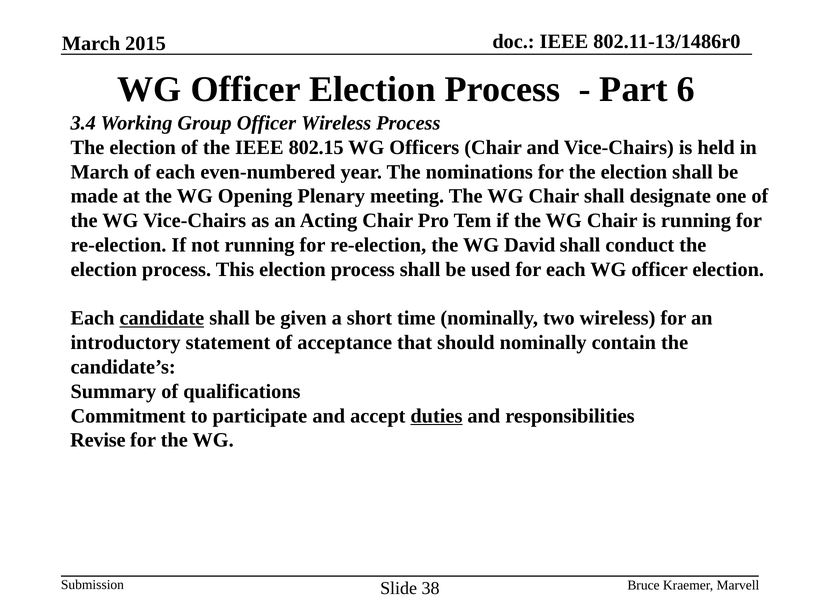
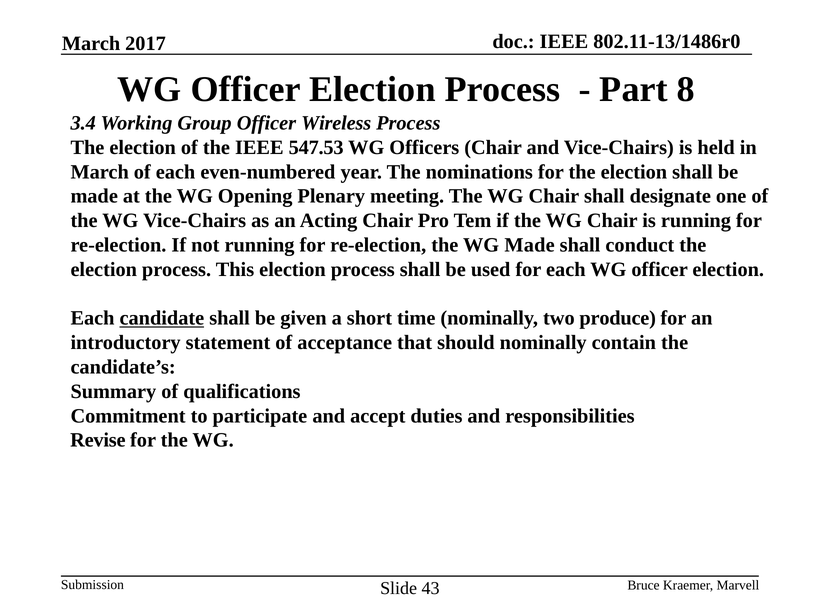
2015: 2015 -> 2017 (146, 43)
6: 6 -> 8 (686, 89)
802.15: 802.15 -> 547.53 (316, 147)
WG David: David -> Made (530, 245)
two wireless: wireless -> produce (618, 318)
duties underline: present -> none (436, 416)
38: 38 -> 43 (431, 588)
